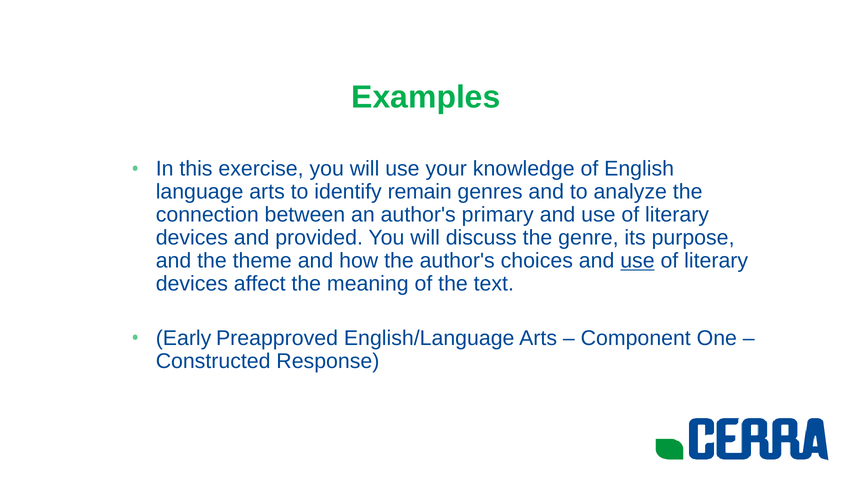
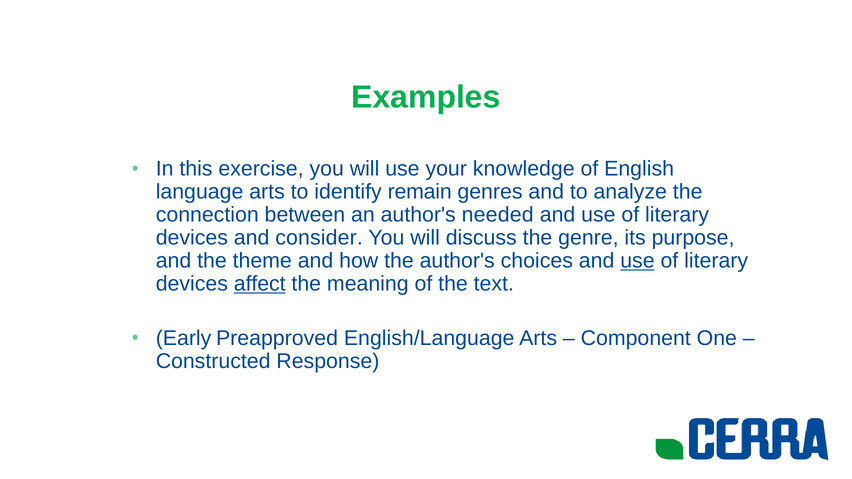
primary: primary -> needed (498, 215)
provided: provided -> consider (319, 238)
affect underline: none -> present (260, 284)
